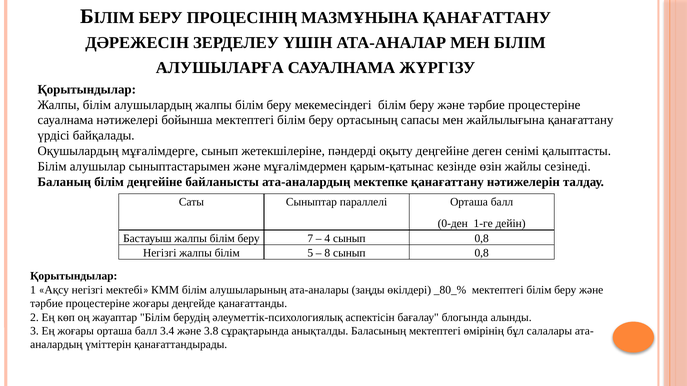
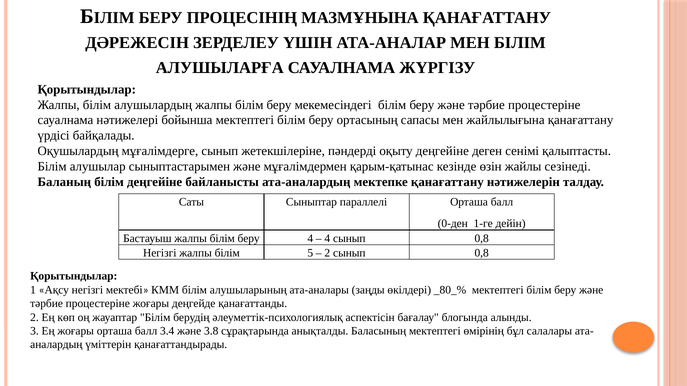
беру 7: 7 -> 4 (310, 239)
8: 8 -> 2 (327, 253)
